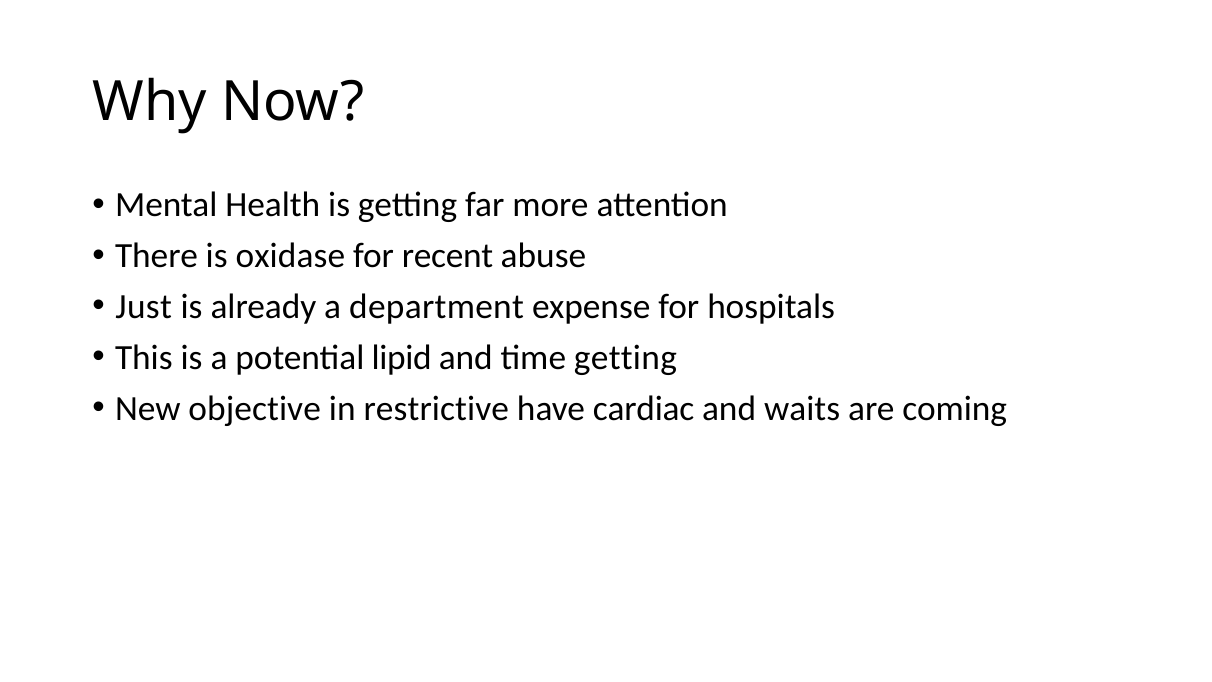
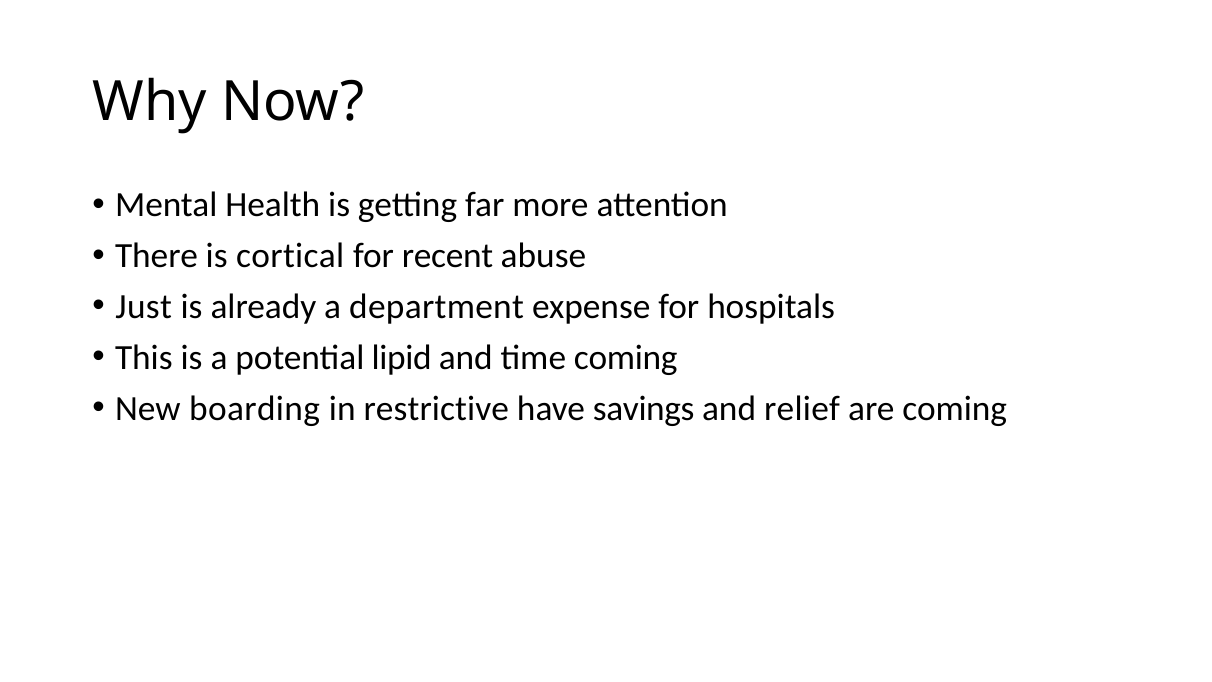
oxidase: oxidase -> cortical (290, 256)
time getting: getting -> coming (626, 357)
objective: objective -> boarding (255, 408)
cardiac: cardiac -> savings (644, 408)
waits: waits -> relief (802, 408)
